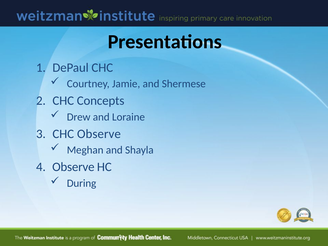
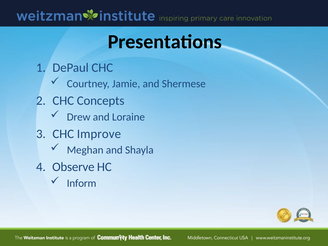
CHC Observe: Observe -> Improve (99, 134)
During: During -> Inform (82, 183)
